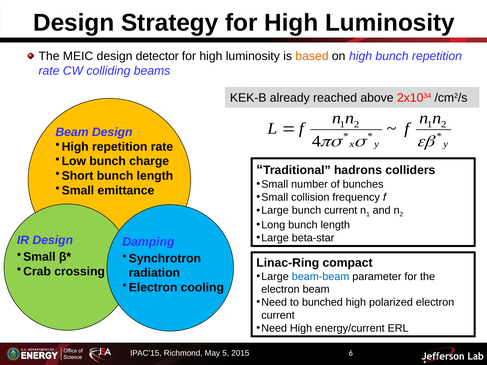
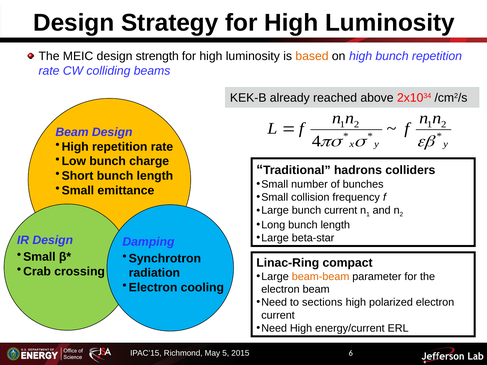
detector: detector -> strength (157, 56)
beam-beam colour: blue -> orange (321, 277)
bunched: bunched -> sections (322, 303)
